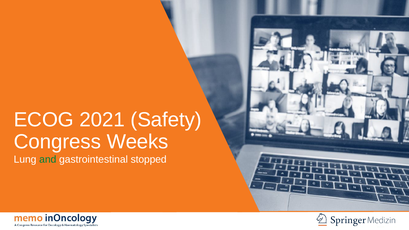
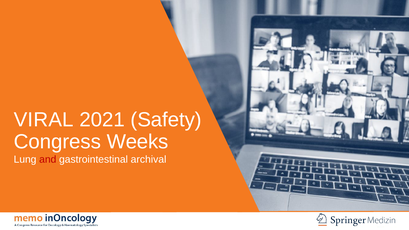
ECOG: ECOG -> VIRAL (44, 120)
and colour: green -> red (48, 159)
stopped: stopped -> archival (149, 159)
